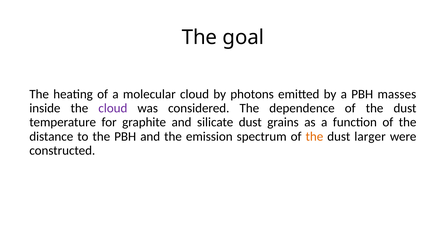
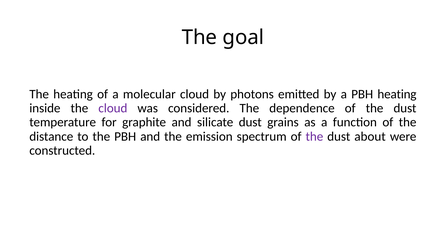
PBH masses: masses -> heating (397, 94)
the colour: orange -> purple (314, 136)
larger: larger -> about (370, 136)
